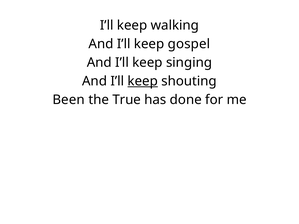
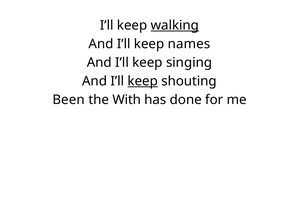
walking underline: none -> present (175, 25)
gospel: gospel -> names (189, 44)
True: True -> With (127, 100)
